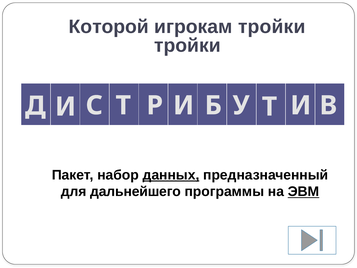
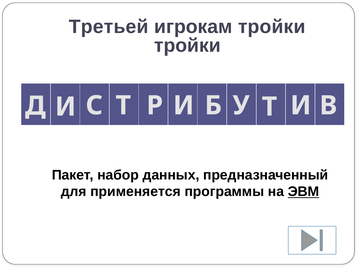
Которой: Которой -> Третьей (109, 27)
данных underline: present -> none (171, 175)
дальнейшего: дальнейшего -> применяется (135, 191)
